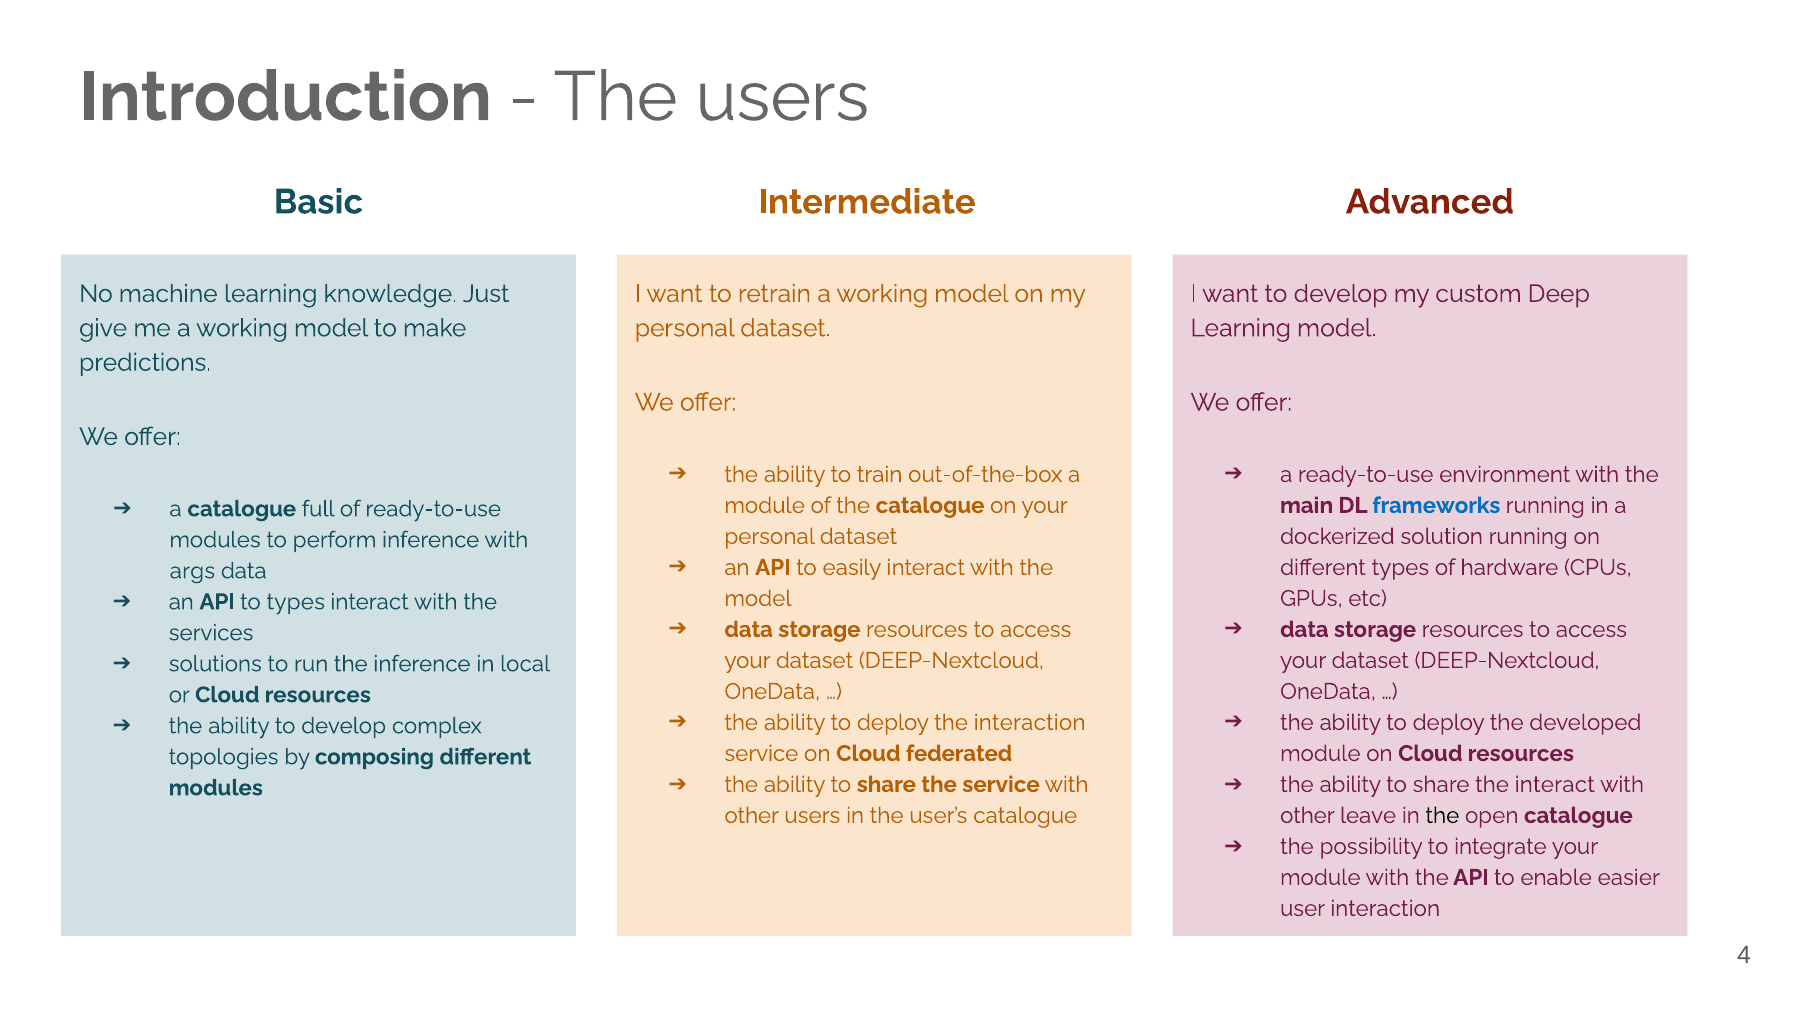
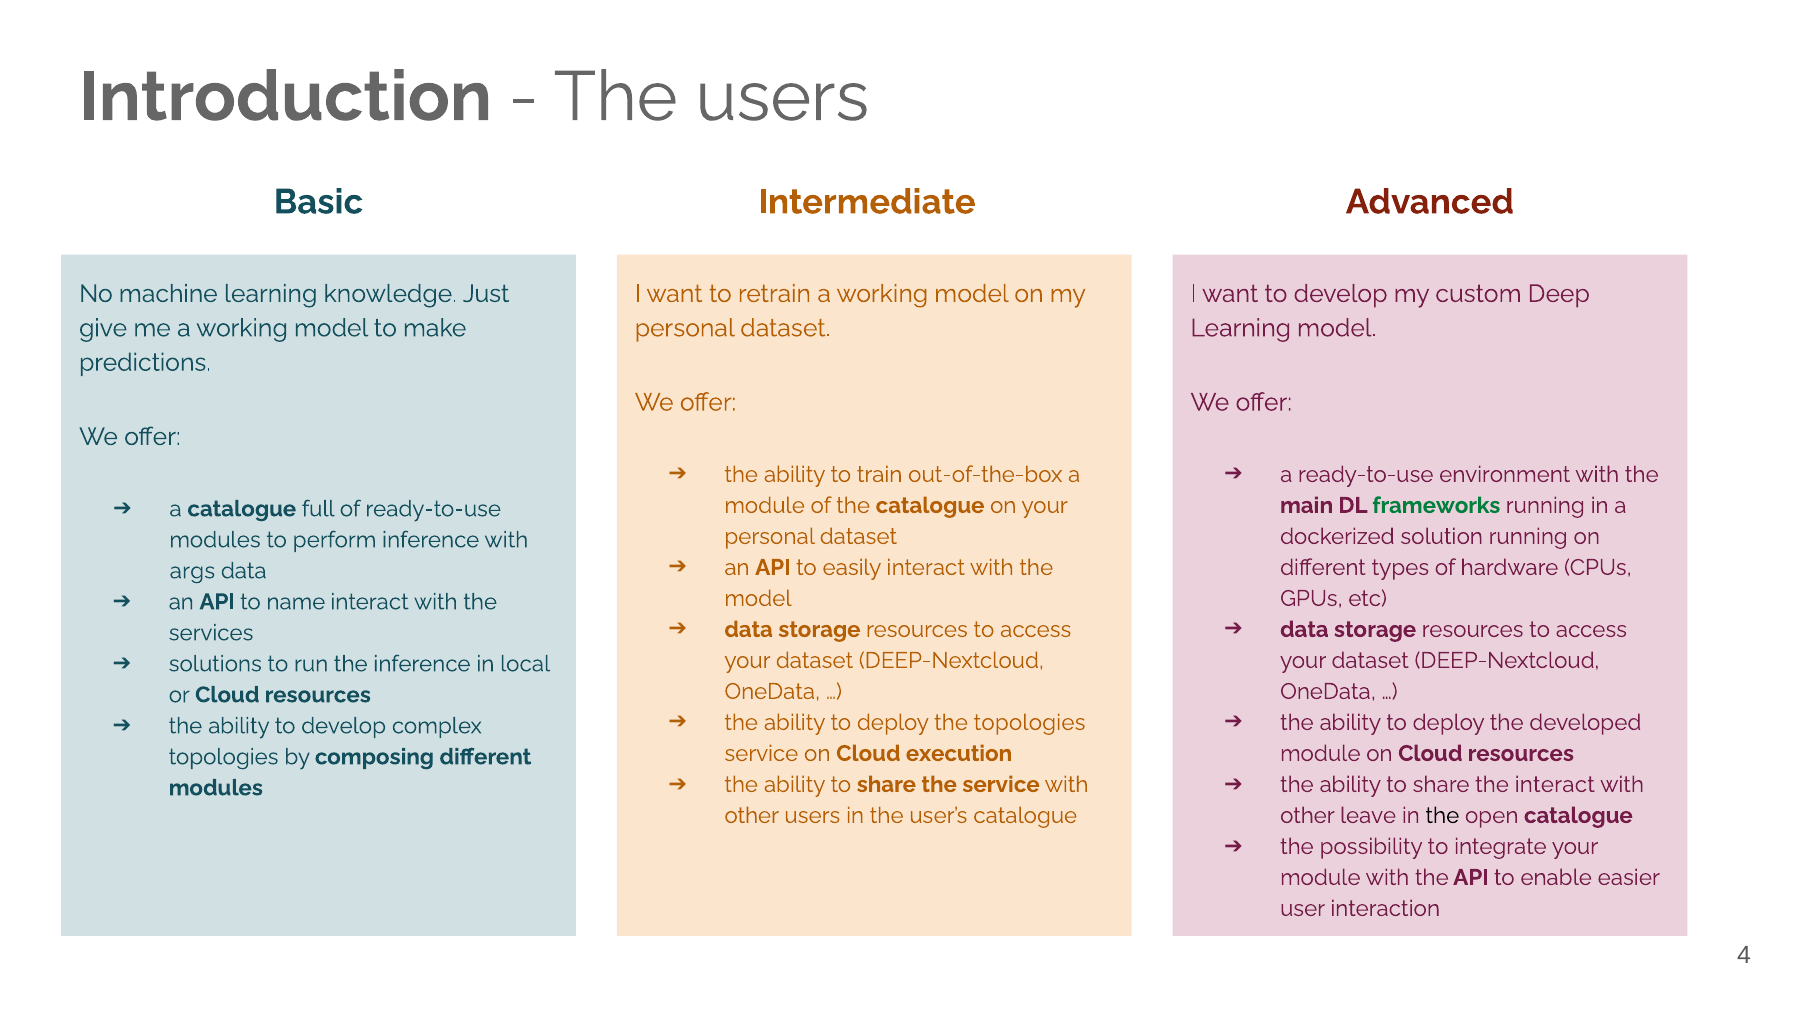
frameworks colour: blue -> green (1436, 505)
to types: types -> name (296, 602)
the interaction: interaction -> topologies (1030, 722)
federated: federated -> execution (959, 753)
